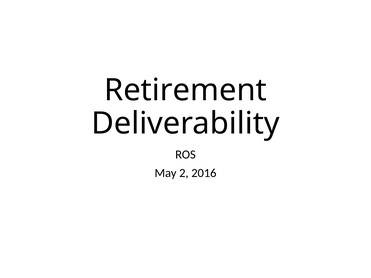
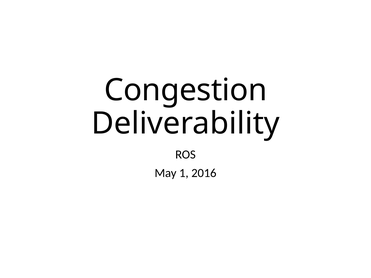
Retirement: Retirement -> Congestion (186, 90)
2: 2 -> 1 (184, 173)
